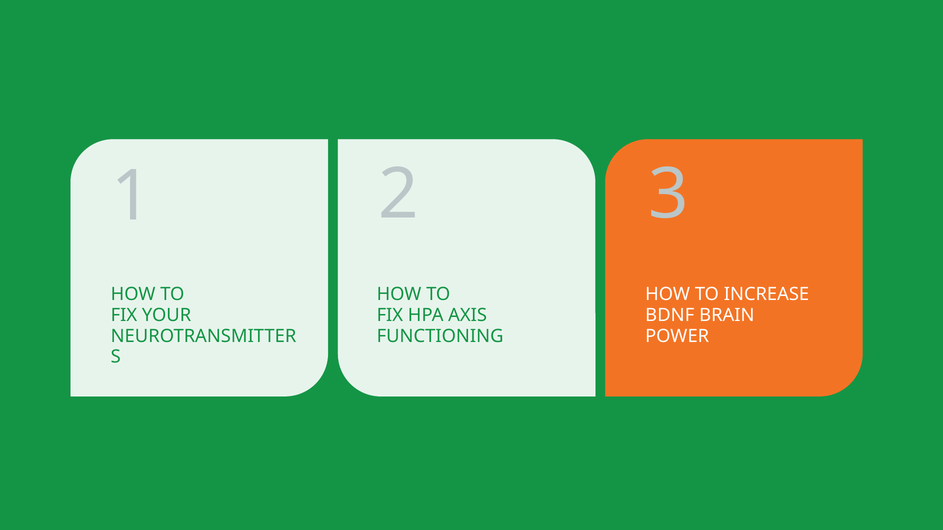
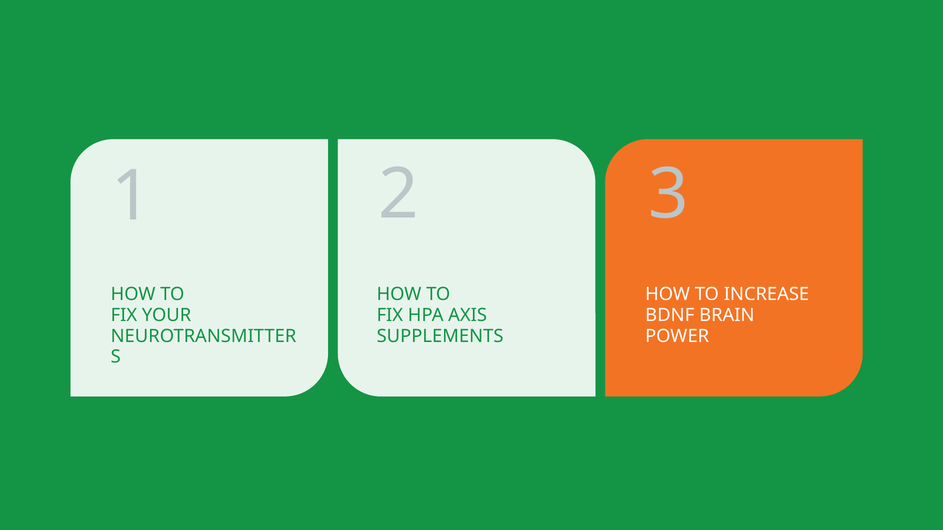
FUNCTIONING: FUNCTIONING -> SUPPLEMENTS (440, 336)
